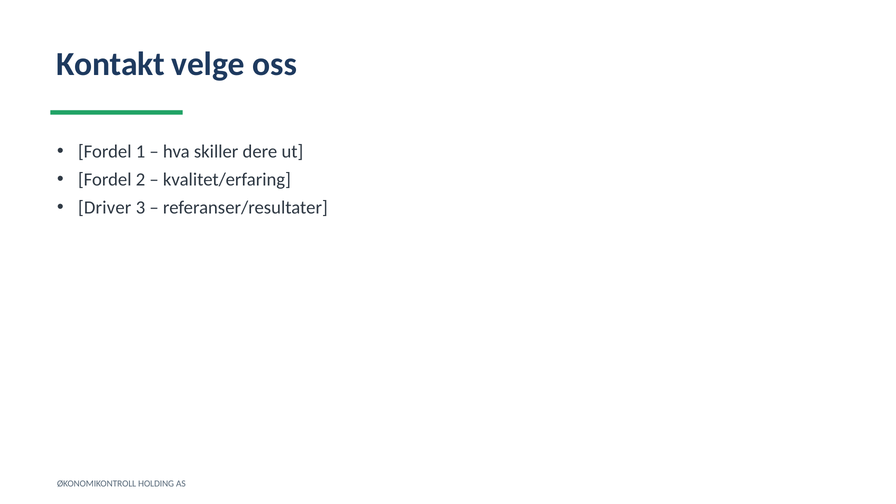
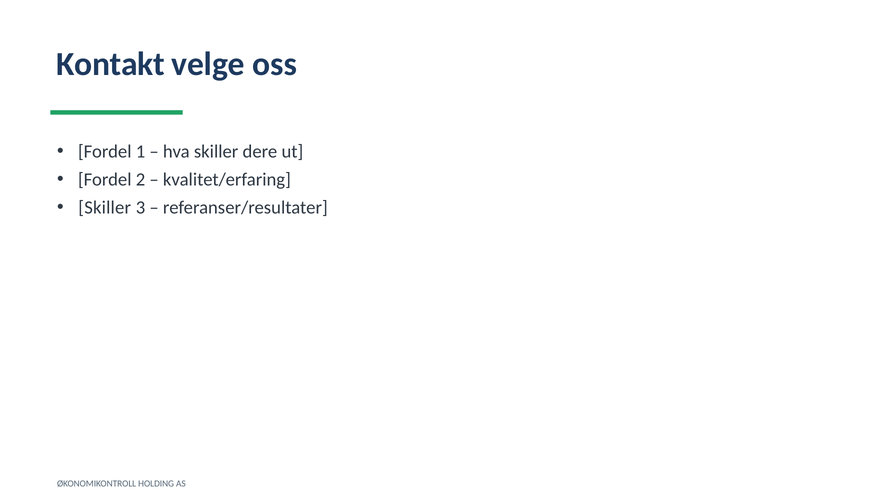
Driver: Driver -> Skiller (105, 208)
